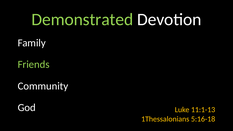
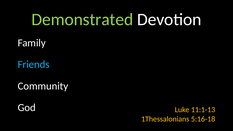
Friends colour: light green -> light blue (34, 64)
